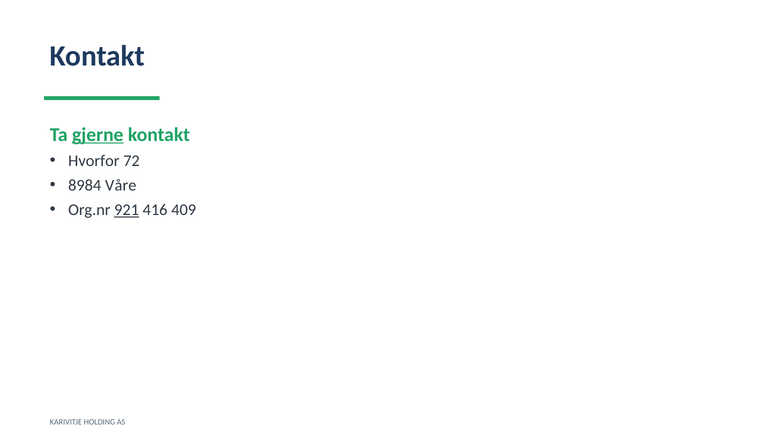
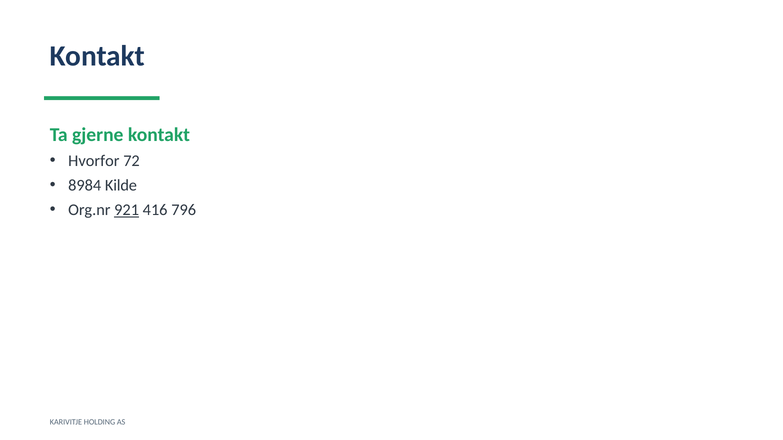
gjerne underline: present -> none (98, 135)
Våre: Våre -> Kilde (121, 185)
409: 409 -> 796 (184, 210)
